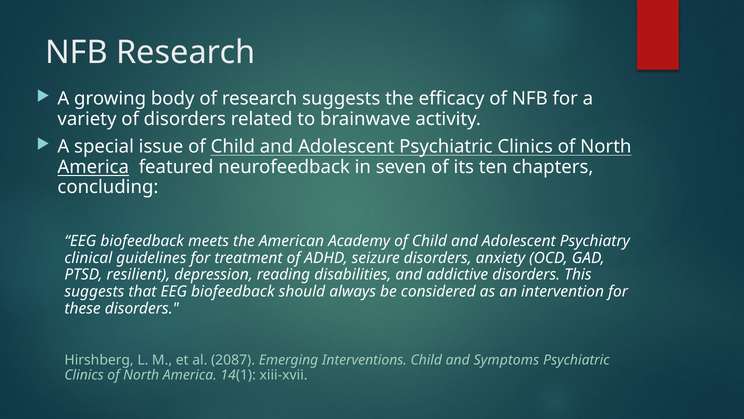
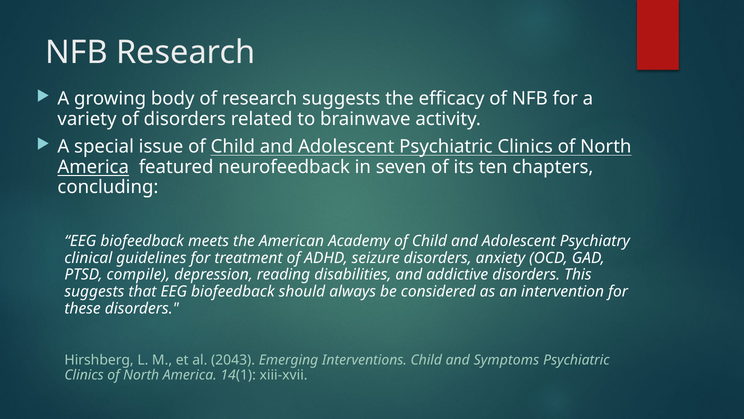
resilient: resilient -> compile (138, 275)
2087: 2087 -> 2043 (233, 360)
